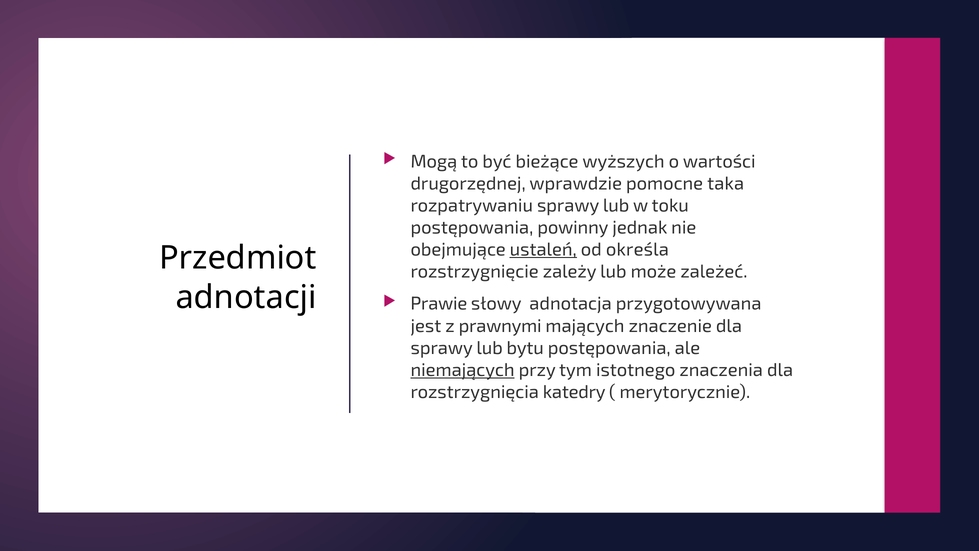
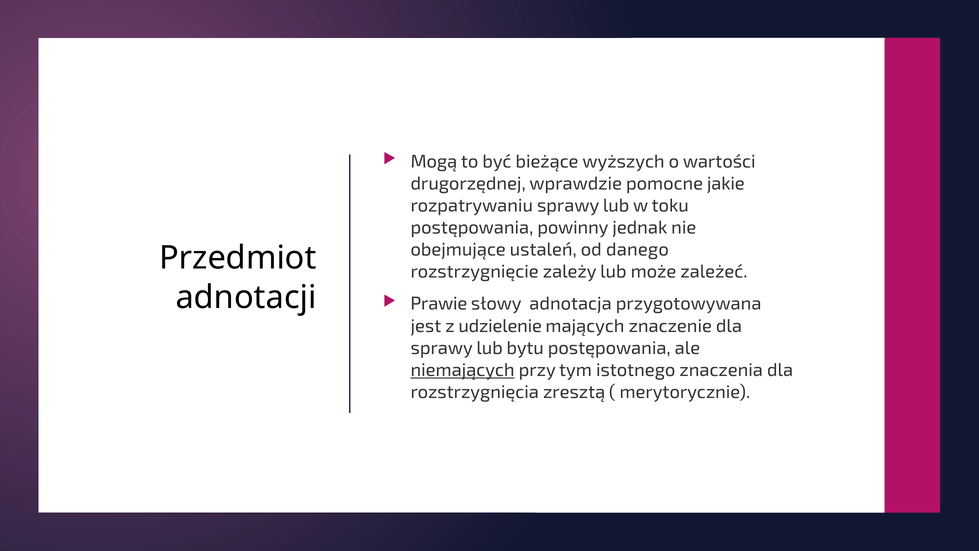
taka: taka -> jakie (726, 183)
ustaleń underline: present -> none (543, 249)
określa: określa -> danego (637, 249)
prawnymi: prawnymi -> udzielenie (500, 326)
katedry: katedry -> zresztą (574, 392)
